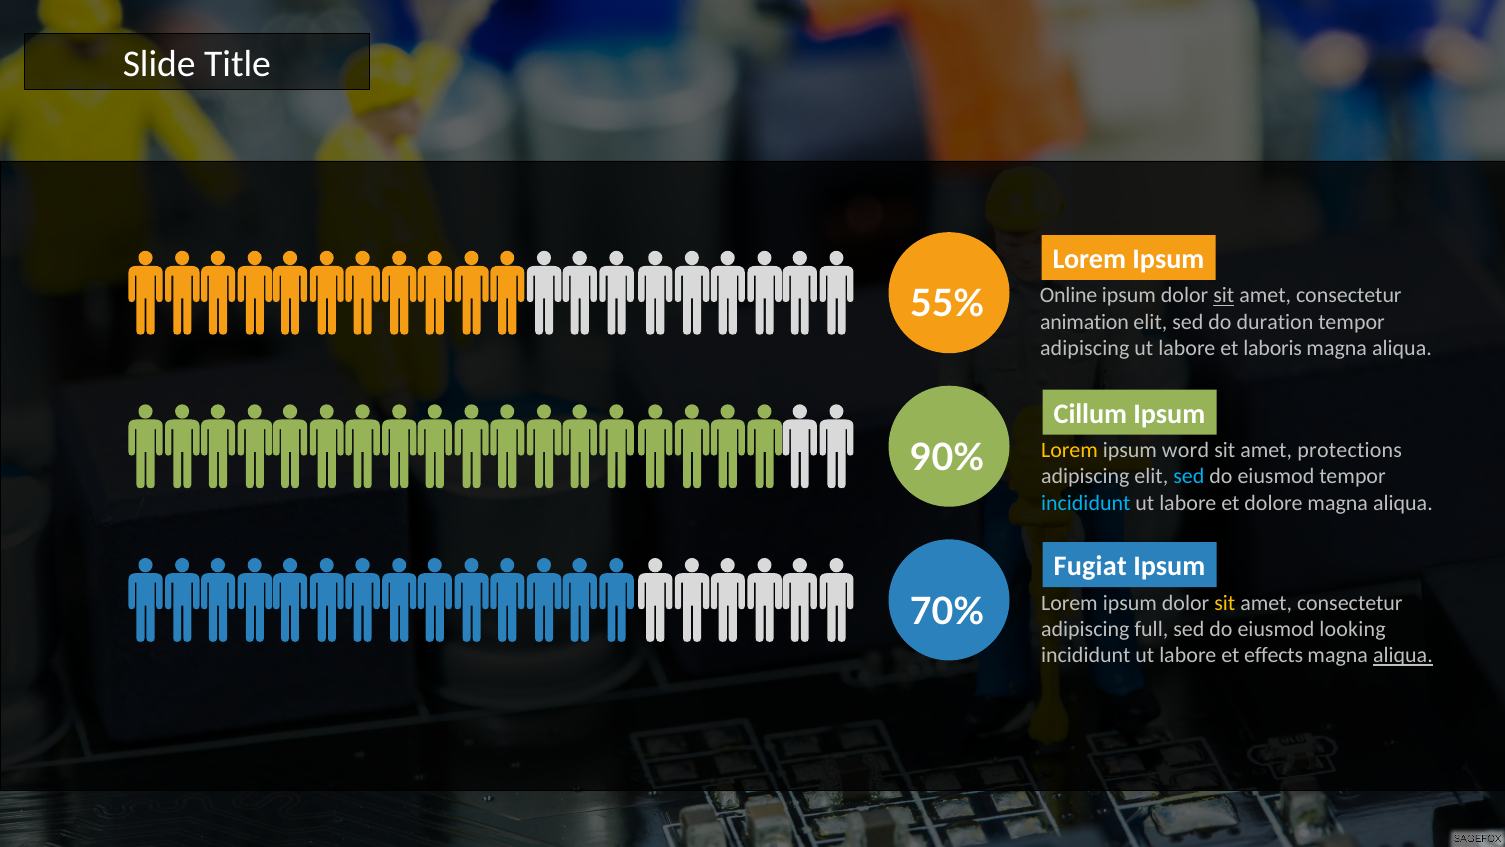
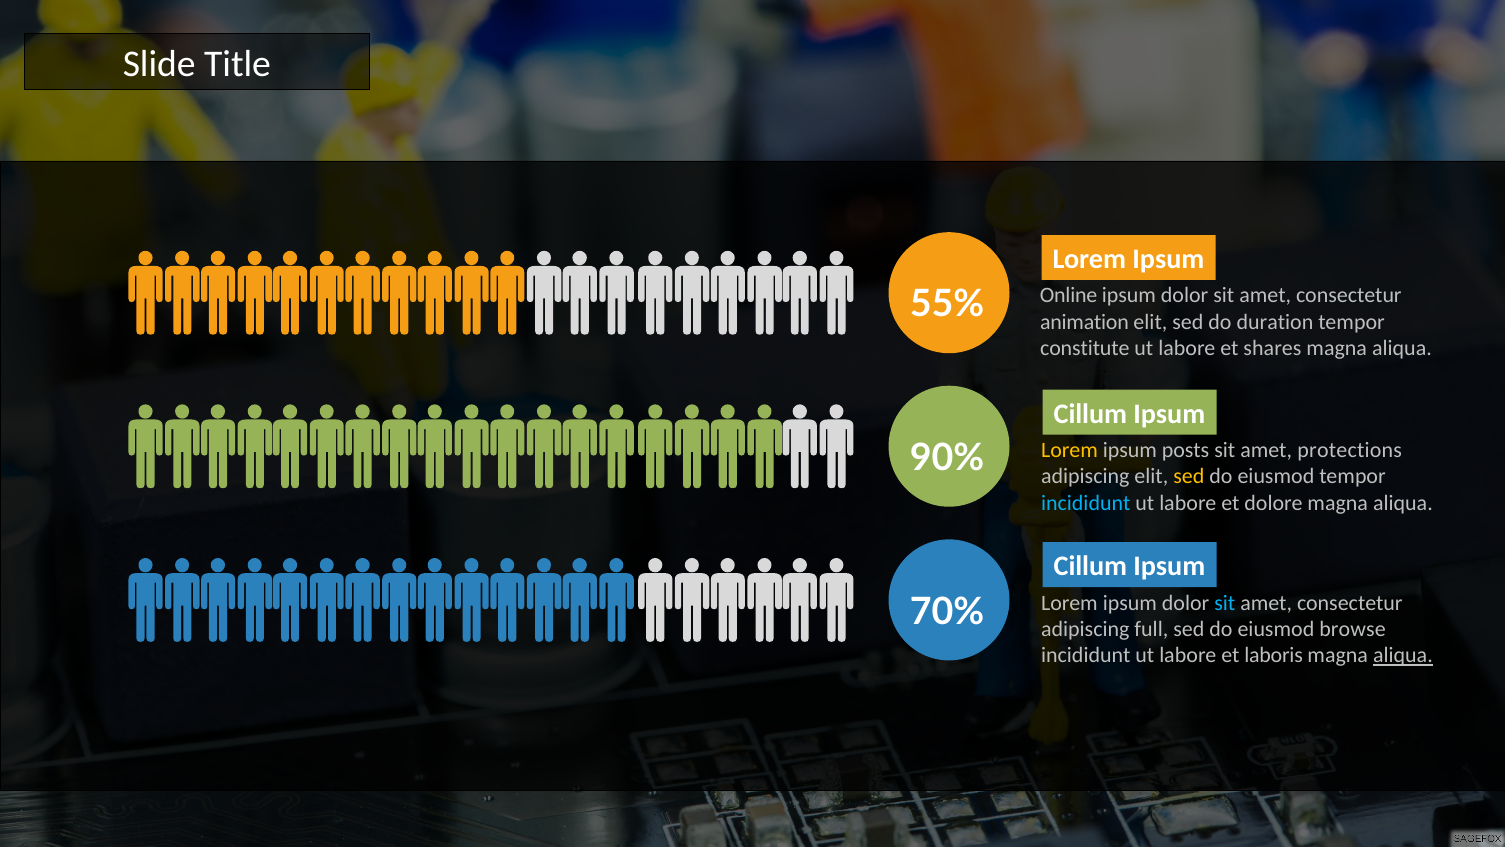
sit underline: present -> none (1224, 296)
adipiscing: adipiscing -> constitute (1085, 348)
laboris: laboris -> shares (1272, 348)
word: word -> posts (1186, 450)
sed colour: light blue -> yellow (1189, 476)
Fugiat: Fugiat -> Cillum (1090, 566)
sit colour: yellow -> light blue (1225, 602)
looking: looking -> browse (1353, 629)
effects: effects -> laboris (1274, 655)
